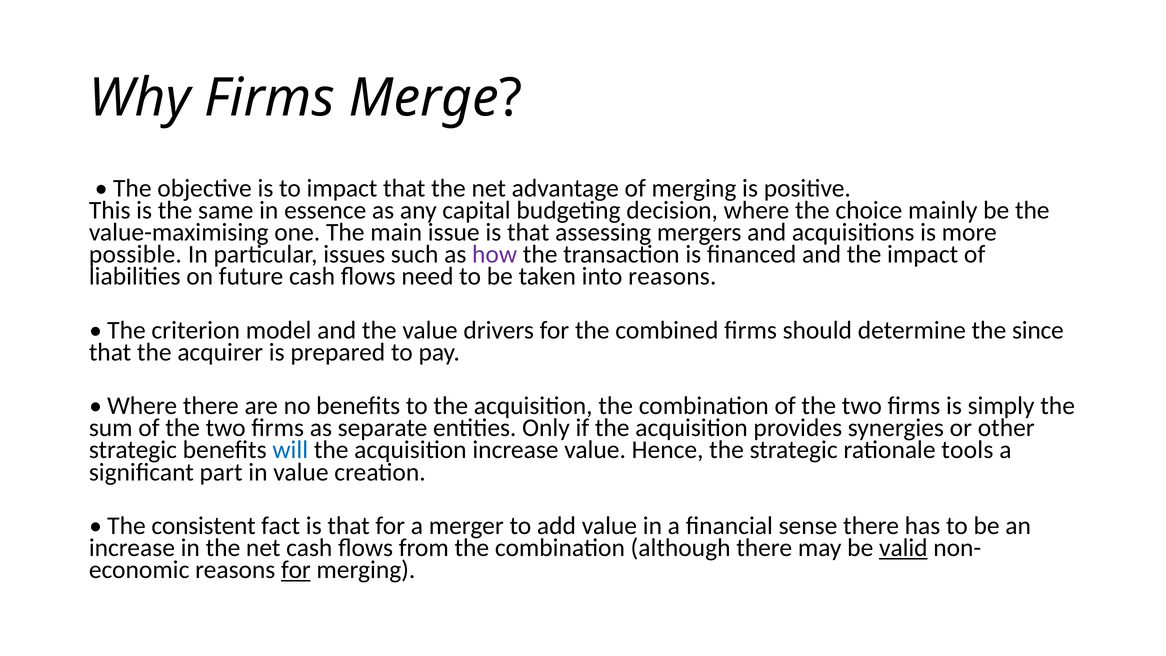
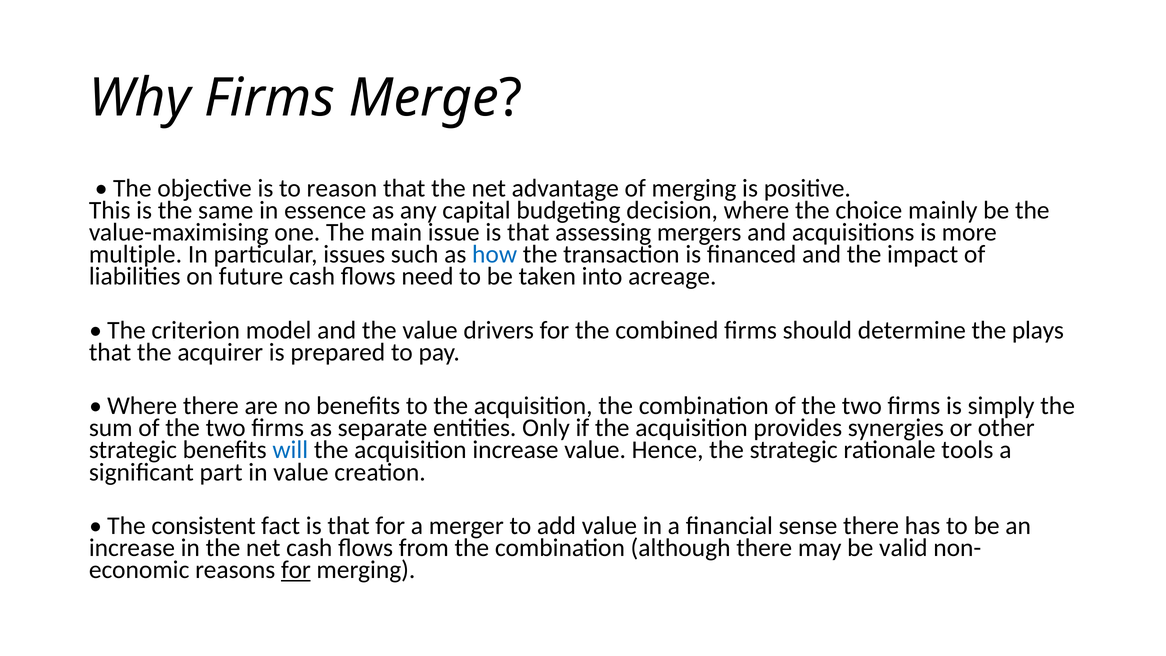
to impact: impact -> reason (342, 188)
possible: possible -> multiple (135, 254)
how colour: purple -> blue (495, 254)
into reasons: reasons -> acreage (672, 276)
since: since -> plays (1038, 330)
valid underline: present -> none (903, 548)
